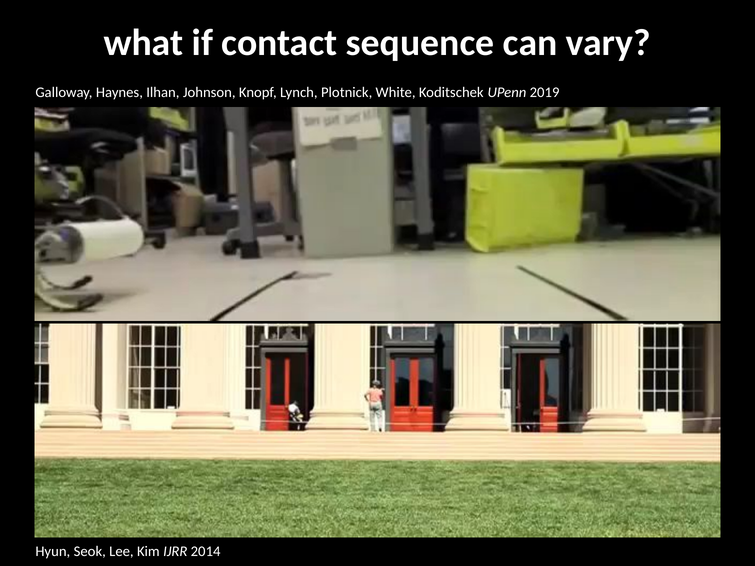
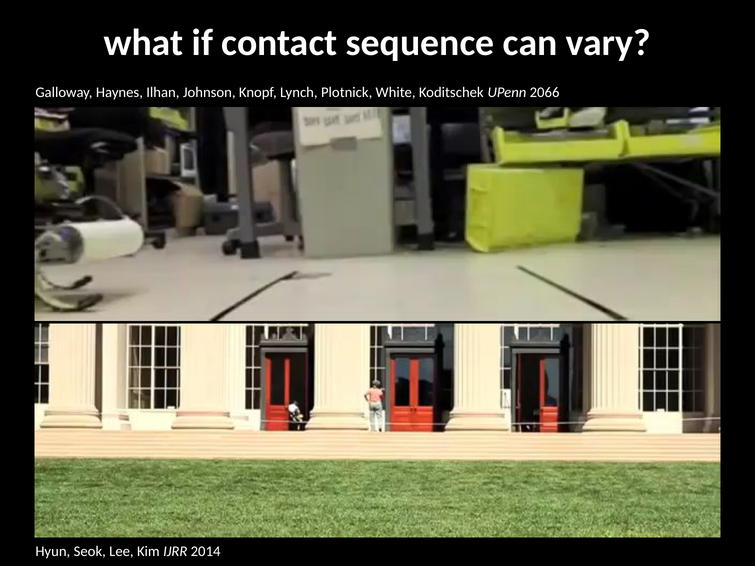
2019: 2019 -> 2066 (545, 92)
